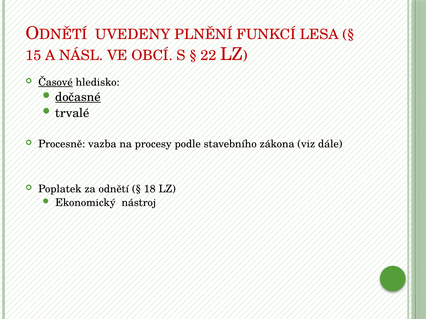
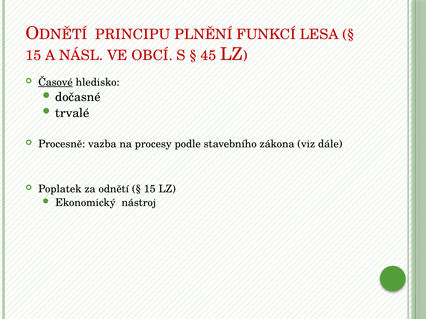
UVEDENY: UVEDENY -> PRINCIPU (133, 34)
22: 22 -> 45 (208, 56)
dočasné underline: present -> none (78, 97)
18: 18 -> 15 (150, 189)
